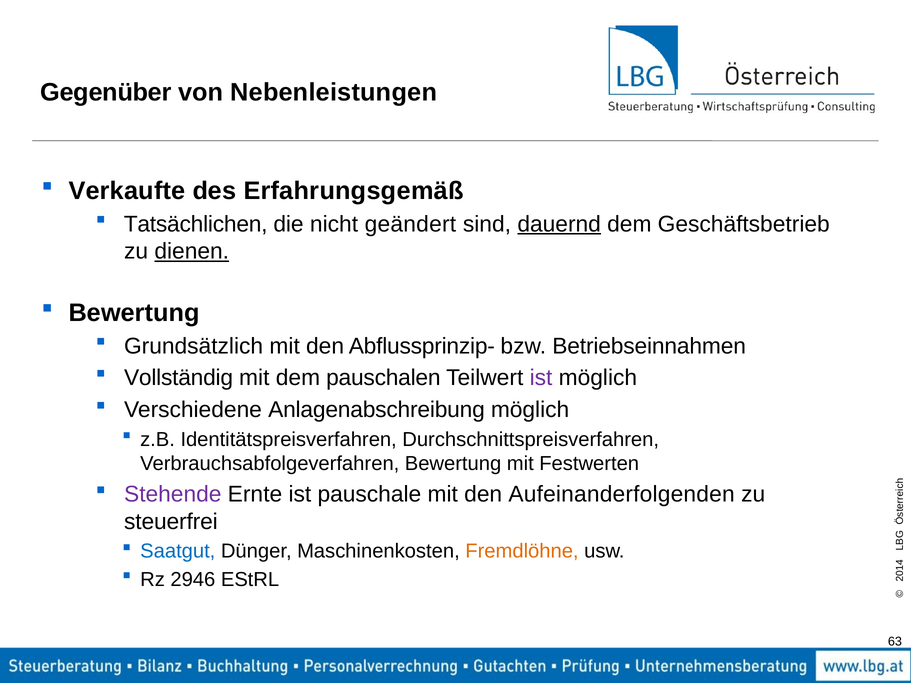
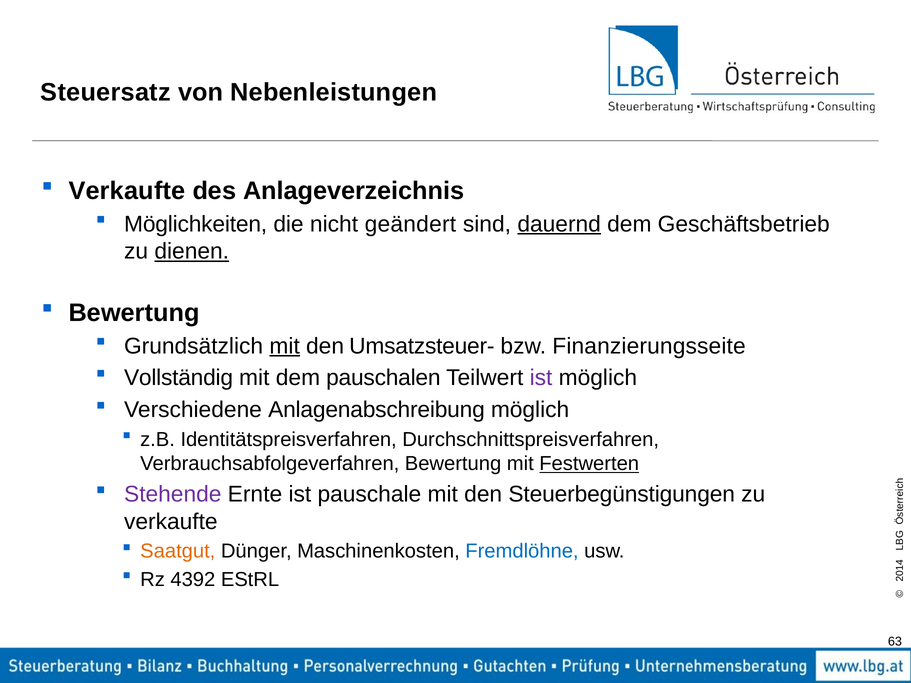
Gegenüber: Gegenüber -> Steuersatz (106, 92)
Erfahrungsgemäß: Erfahrungsgemäß -> Anlageverzeichnis (354, 191)
Tatsächlichen: Tatsächlichen -> Möglichkeiten (196, 224)
mit underline: none -> present (285, 346)
Abflussprinzip-: Abflussprinzip- -> Umsatzsteuer- (422, 346)
Betriebseinnahmen: Betriebseinnahmen -> Finanzierungsseite (649, 346)
Festwerten underline: none -> present (589, 464)
Aufeinanderfolgenden: Aufeinanderfolgenden -> Steuerbegünstigungen (622, 494)
steuerfrei: steuerfrei -> verkaufte (171, 522)
Saatgut colour: blue -> orange (178, 551)
Fremdlöhne colour: orange -> blue (522, 551)
2946: 2946 -> 4392 (193, 580)
